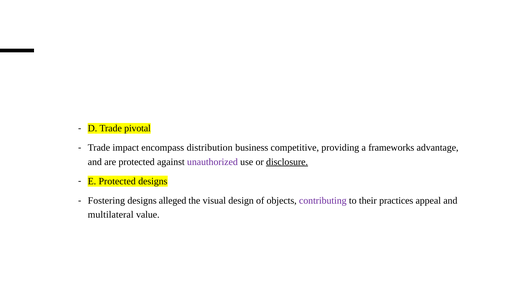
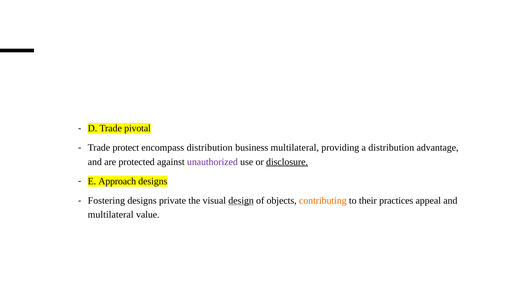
impact: impact -> protect (126, 148)
business competitive: competitive -> multilateral (295, 148)
a frameworks: frameworks -> distribution (391, 148)
E Protected: Protected -> Approach (117, 181)
alleged: alleged -> private (173, 201)
design underline: none -> present (241, 201)
contributing colour: purple -> orange (323, 201)
